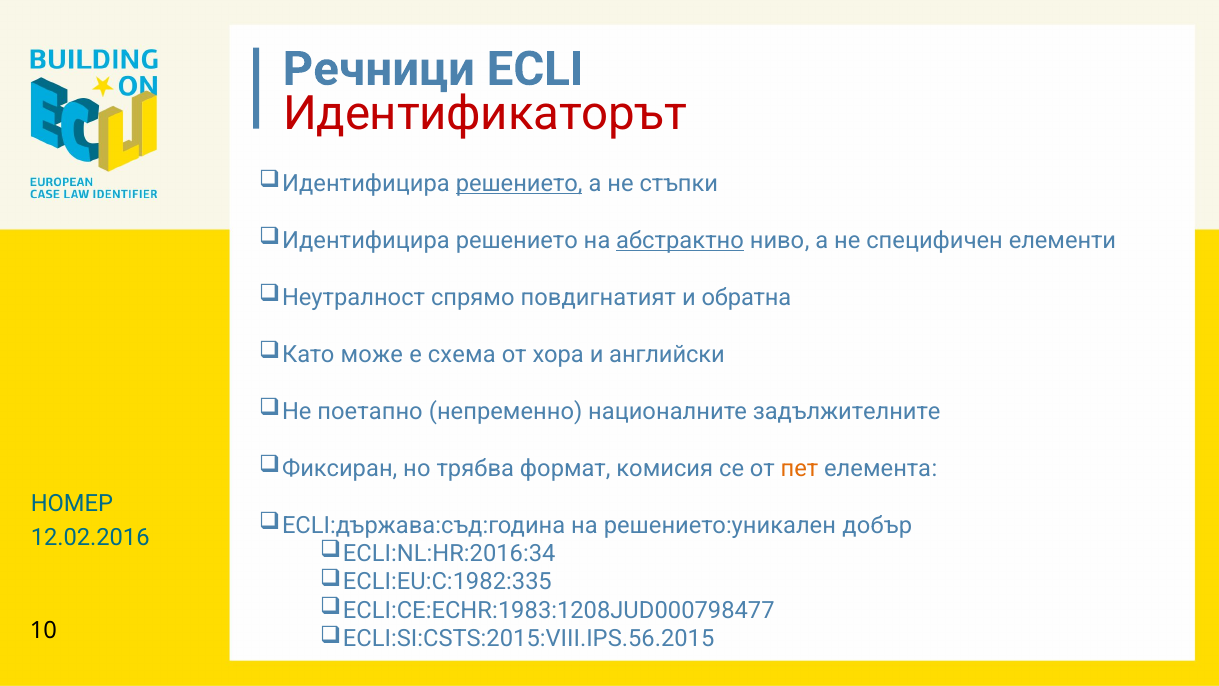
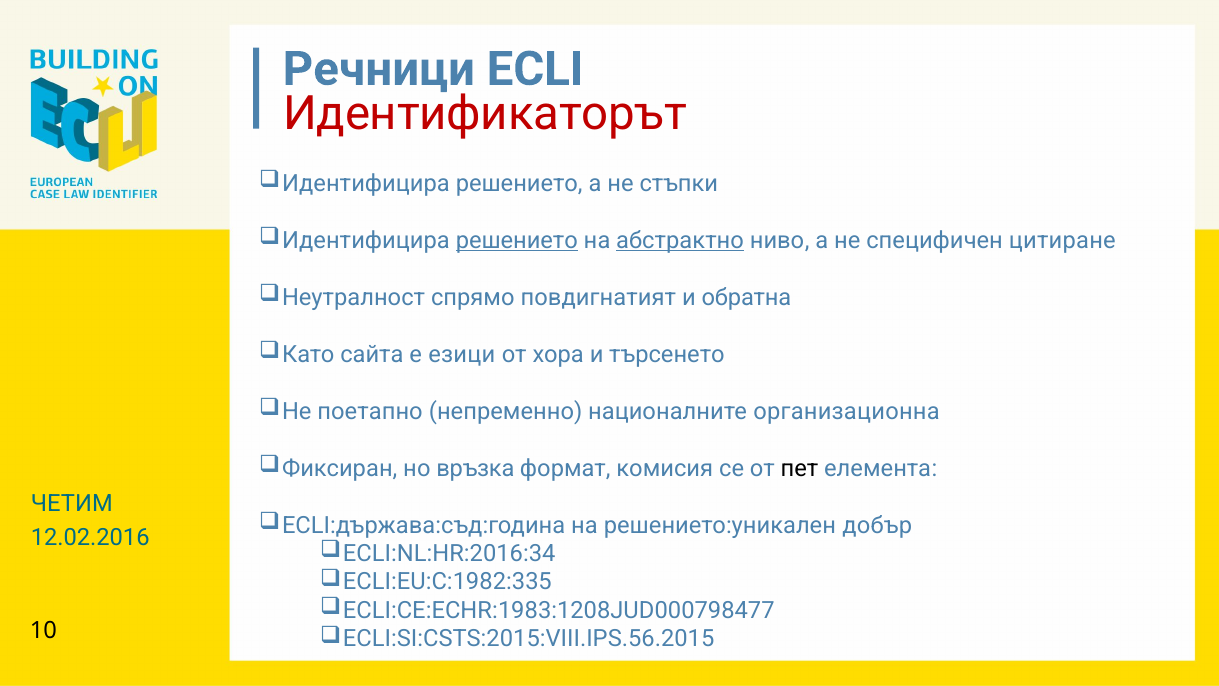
решението underline: present -> none (519, 183)
решението underline: none -> present (517, 240)
елементи: елементи -> цитиране (1062, 240)
може: може -> сайта (372, 354)
схема: схема -> езици (462, 354)
английски: английски -> търсенето (667, 354)
задължителните: задължителните -> организационна (846, 411)
трябва: трябва -> връзка (475, 468)
пет colour: orange -> black (799, 468)
НОМЕР: НОМЕР -> ЧЕТИМ (72, 504)
